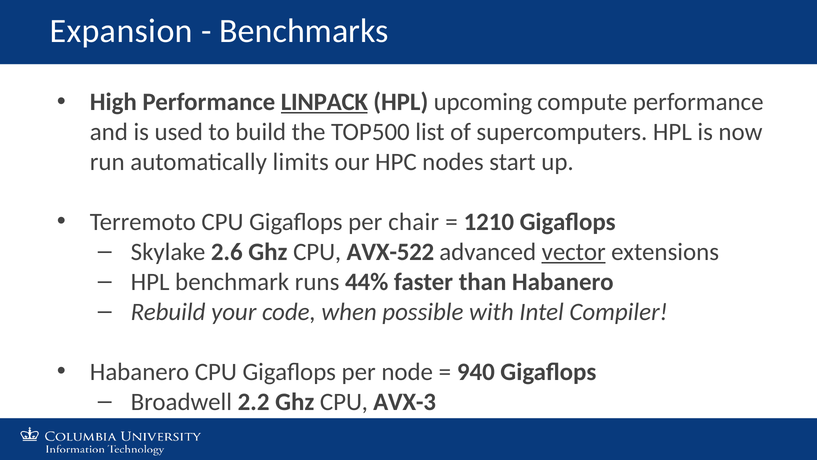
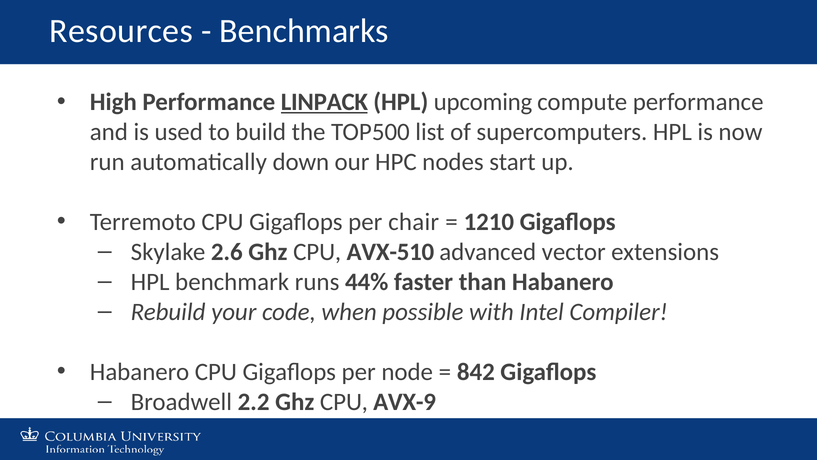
Expansion: Expansion -> Resources (121, 31)
limits: limits -> down (301, 162)
AVX-522: AVX-522 -> AVX-510 (390, 252)
vector underline: present -> none (574, 252)
940: 940 -> 842 (476, 372)
AVX-3: AVX-3 -> AVX-9 (405, 402)
